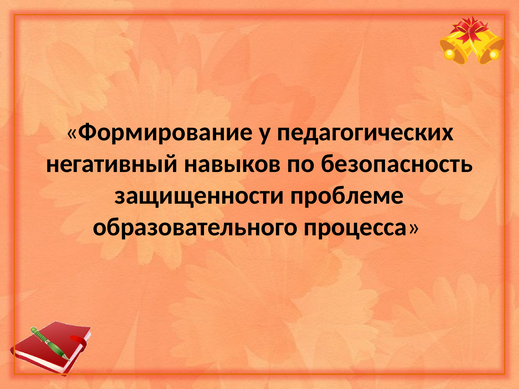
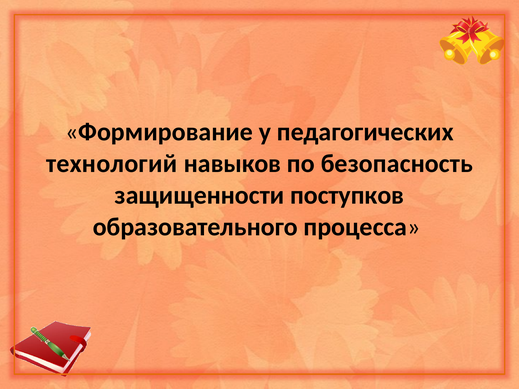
негативный: негативный -> технологий (112, 164)
проблеме: проблеме -> поступков (347, 195)
